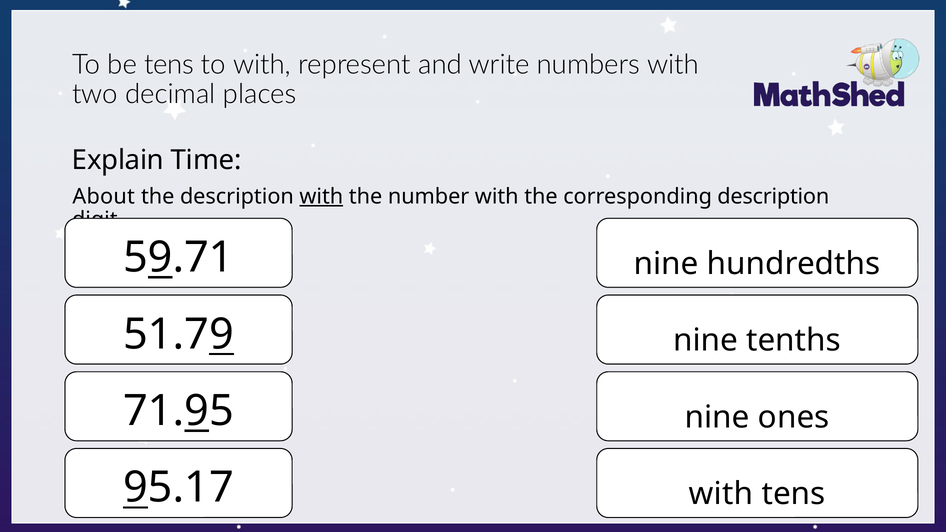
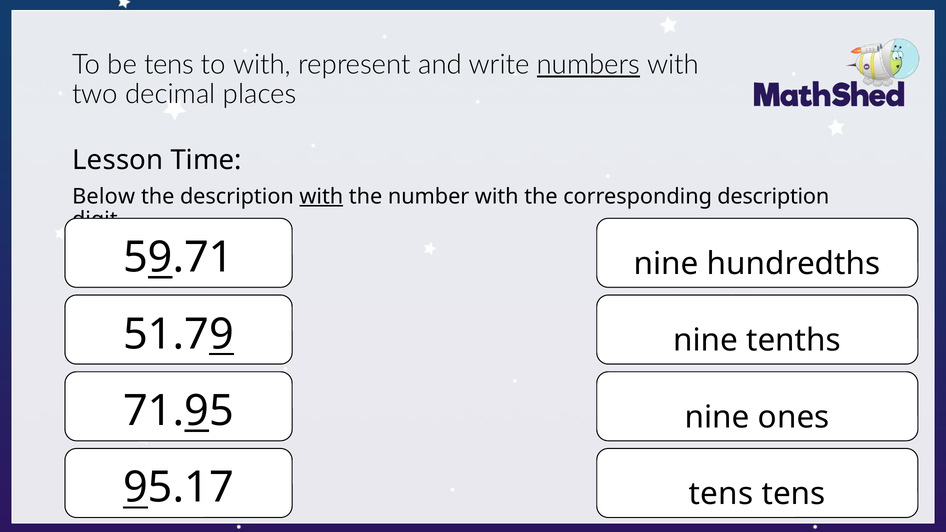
numbers underline: none -> present (589, 65)
Explain: Explain -> Lesson (118, 160)
About: About -> Below (104, 196)
with: with -> tens (721, 494)
